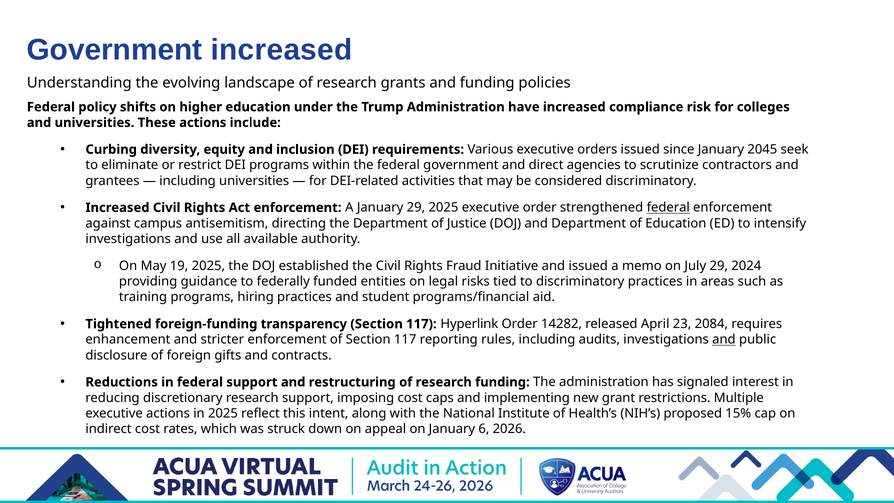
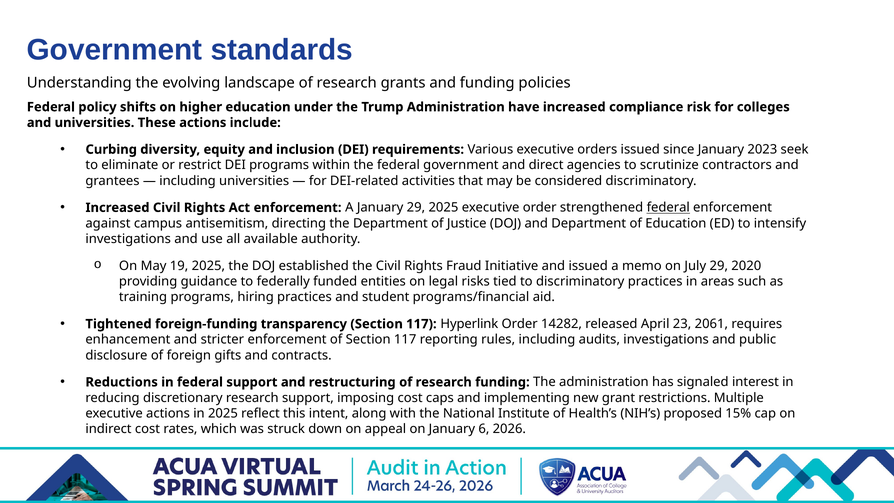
Government increased: increased -> standards (282, 50)
2045: 2045 -> 2023 (762, 149)
2024: 2024 -> 2020 (746, 266)
2084: 2084 -> 2061 (711, 324)
and underline: present -> none (724, 340)
